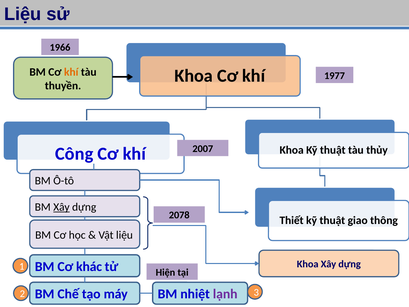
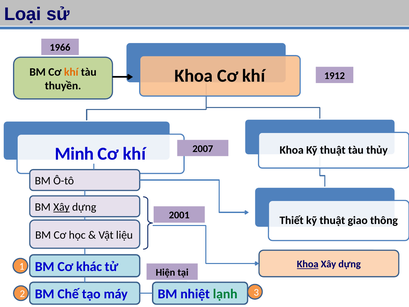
Liệu: Liệu -> Loại (23, 14)
1977: 1977 -> 1912 (335, 76)
Công: Công -> Minh (74, 154)
2078: 2078 -> 2001 (179, 215)
Khoa underline: none -> present (308, 264)
lạnh colour: purple -> green (225, 294)
